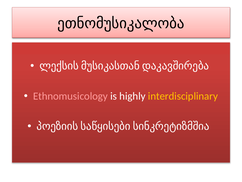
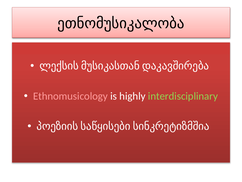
interdisciplinary colour: yellow -> light green (183, 96)
